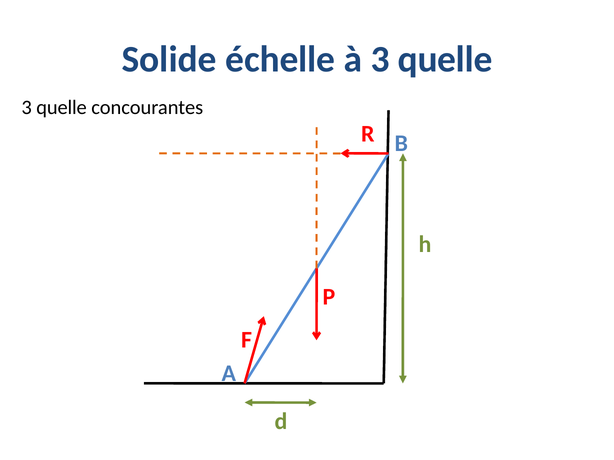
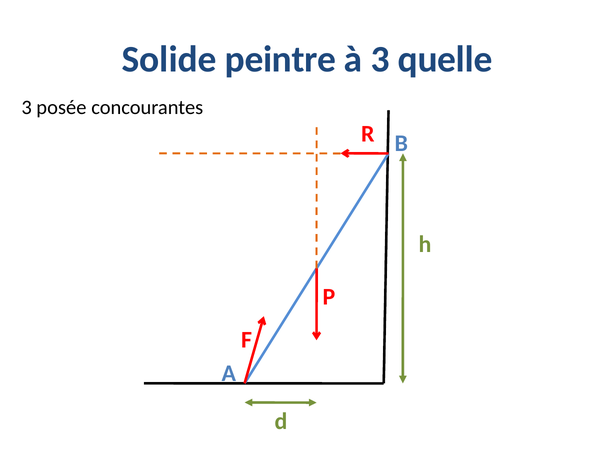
échelle: échelle -> peintre (280, 59)
quelle: quelle -> posée (61, 108)
